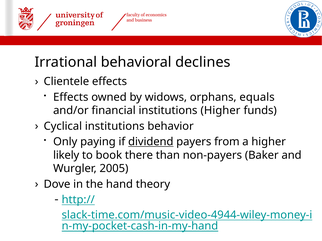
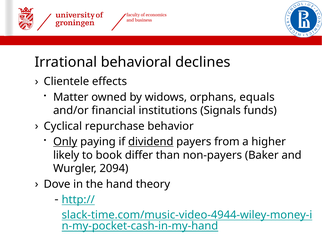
Effects: Effects -> Matter (71, 97)
institutions Higher: Higher -> Signals (221, 111)
Cyclical institutions: institutions -> repurchase (115, 126)
Only underline: none -> present (65, 142)
there: there -> differ (139, 155)
2005: 2005 -> 2094 (114, 169)
